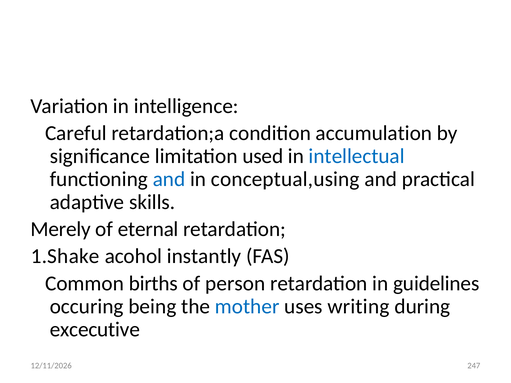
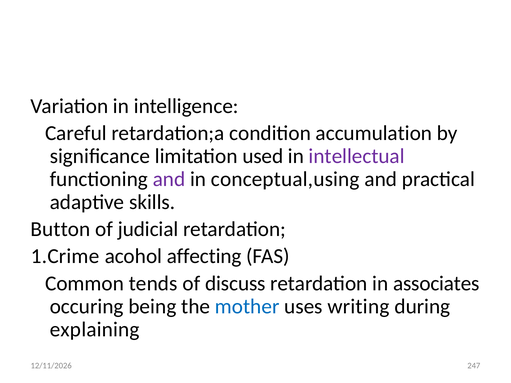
intellectual colour: blue -> purple (357, 156)
and colour: blue -> purple (169, 179)
Merely: Merely -> Button (61, 229)
eternal: eternal -> judicial (148, 229)
1.Shake: 1.Shake -> 1.Crime (65, 256)
instantly: instantly -> affecting (204, 256)
births: births -> tends (153, 284)
person: person -> discuss (235, 284)
guidelines: guidelines -> associates (436, 284)
excecutive: excecutive -> explaining (95, 330)
